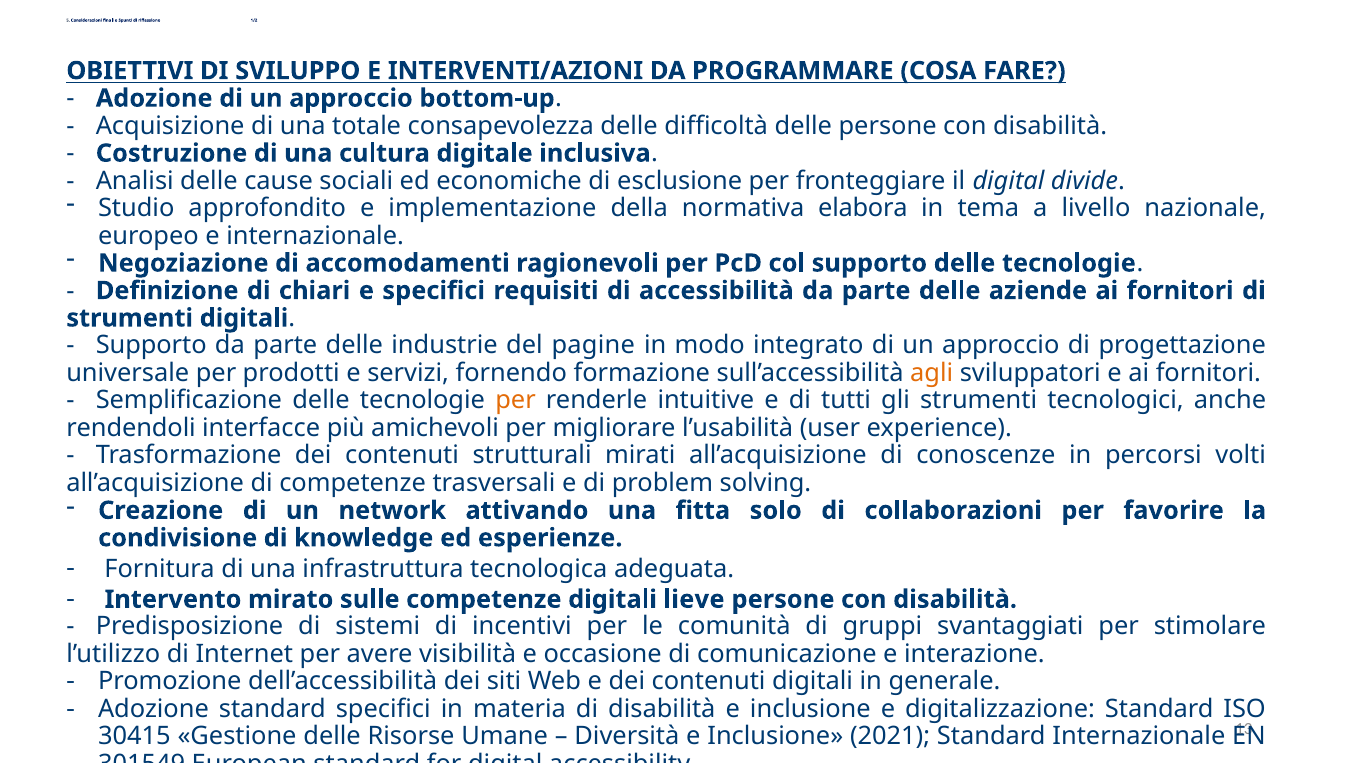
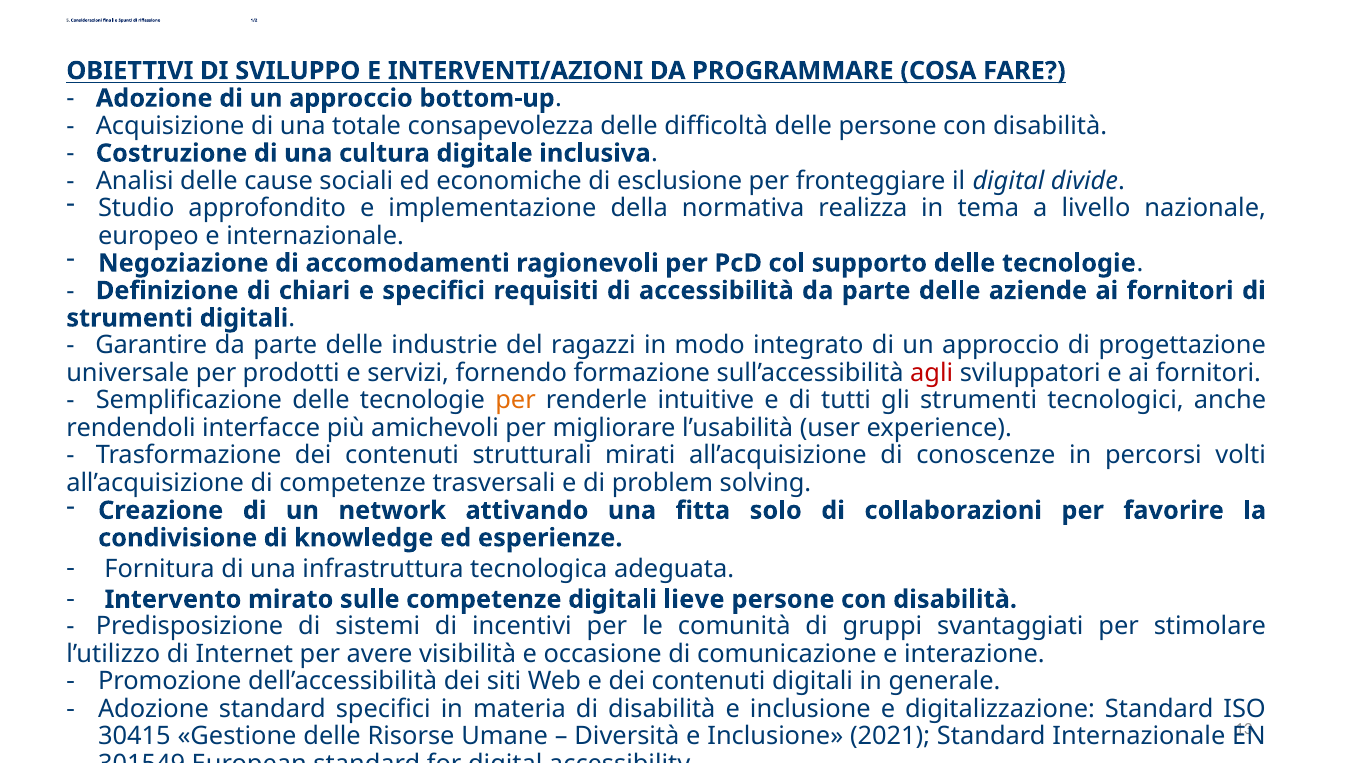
elabora: elabora -> realizza (863, 208)
Supporto: Supporto -> Garantire (151, 345)
pagine: pagine -> ragazzi (593, 345)
agli colour: orange -> red (932, 373)
